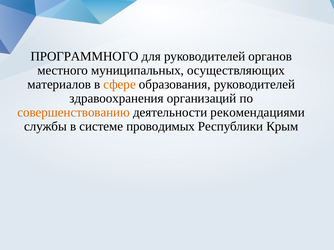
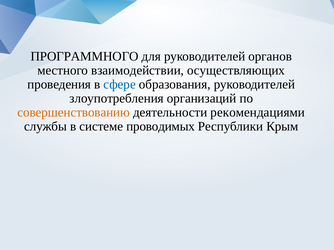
муниципальных: муниципальных -> взаимодействии (138, 70)
материалов: материалов -> проведения (59, 84)
сфере colour: orange -> blue (120, 84)
здравоохранения: здравоохранения -> злоупотребления (117, 99)
